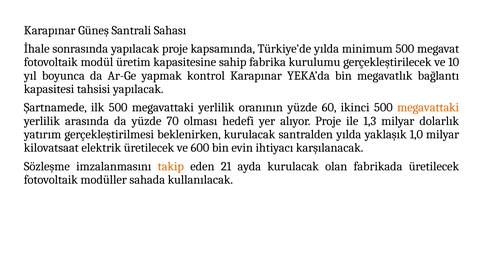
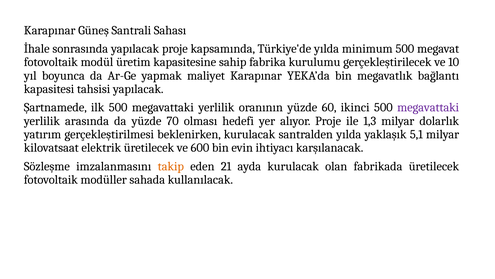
kontrol: kontrol -> maliyet (206, 75)
megavattaki colour: orange -> purple (428, 107)
1,0: 1,0 -> 5,1 (416, 134)
